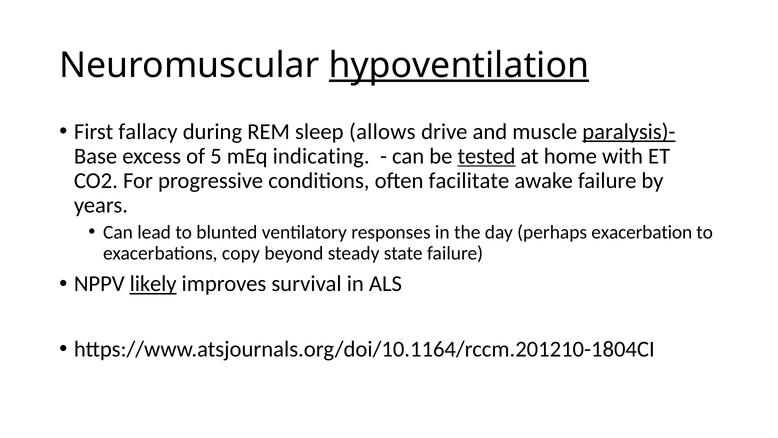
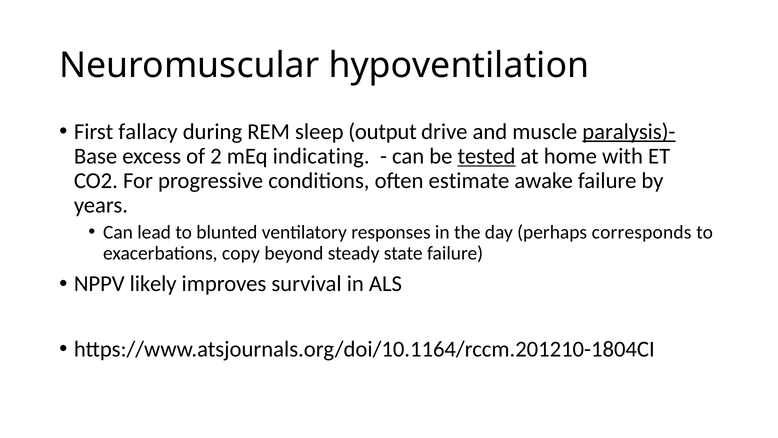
hypoventilation underline: present -> none (459, 65)
allows: allows -> output (383, 132)
5: 5 -> 2 (216, 156)
facilitate: facilitate -> estimate (469, 181)
exacerbation: exacerbation -> corresponds (642, 232)
likely underline: present -> none (153, 284)
